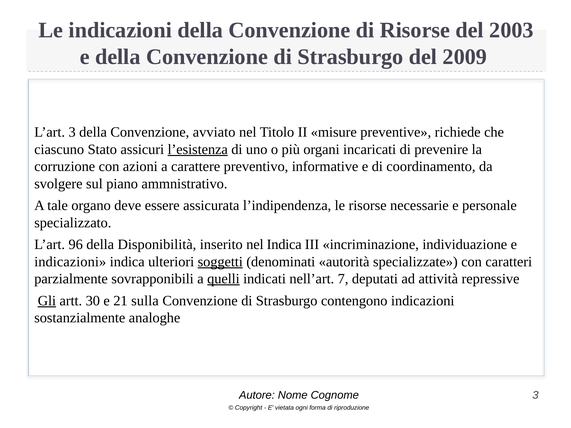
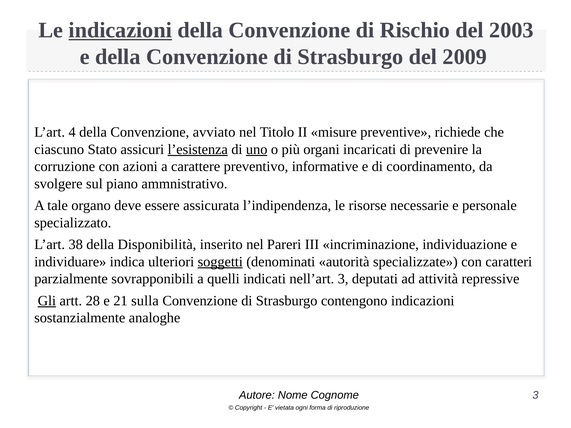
indicazioni underline: none -> present (120, 30)
di Risorse: Risorse -> Rischio (415, 30)
L’art 3: 3 -> 4 (72, 132)
uno underline: none -> present (257, 149)
96: 96 -> 38 (76, 245)
nel Indica: Indica -> Pareri (284, 245)
indicazioni: indicazioni -> individuare (70, 262)
quelli underline: present -> none (223, 279)
nell’art 7: 7 -> 3 (343, 279)
30: 30 -> 28 (93, 301)
